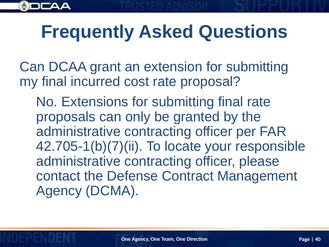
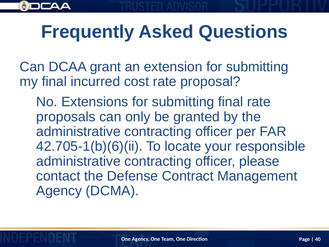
42.705-1(b)(7)(ii: 42.705-1(b)(7)(ii -> 42.705-1(b)(6)(ii (89, 146)
